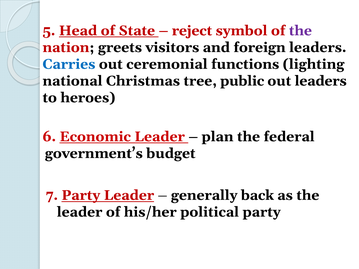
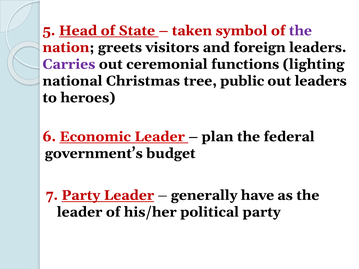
reject: reject -> taken (192, 31)
Carries colour: blue -> purple (69, 64)
back: back -> have (257, 195)
